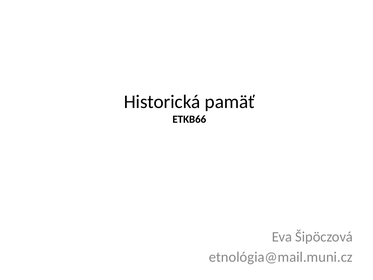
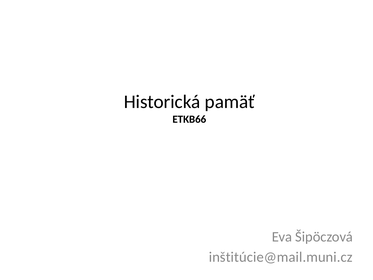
etnológia@mail.muni.cz: etnológia@mail.muni.cz -> inštitúcie@mail.muni.cz (281, 257)
